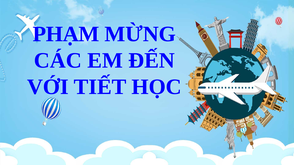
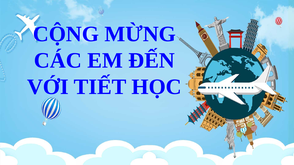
PHẠM: PHẠM -> CỘNG (66, 34)
